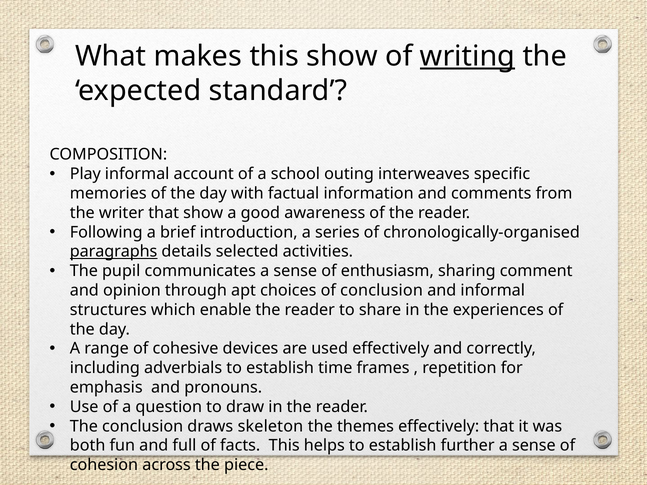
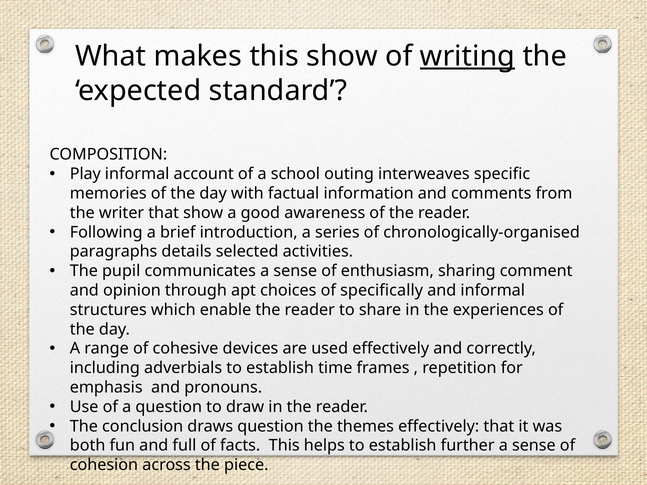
paragraphs underline: present -> none (114, 252)
of conclusion: conclusion -> specifically (382, 291)
draws skeleton: skeleton -> question (271, 426)
